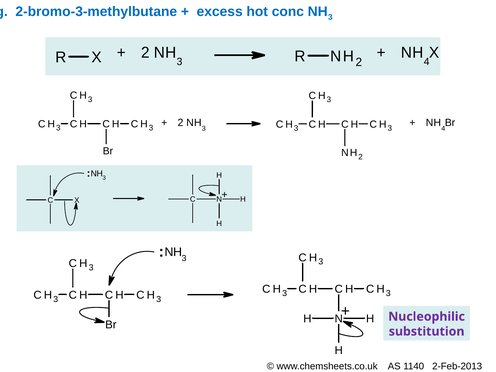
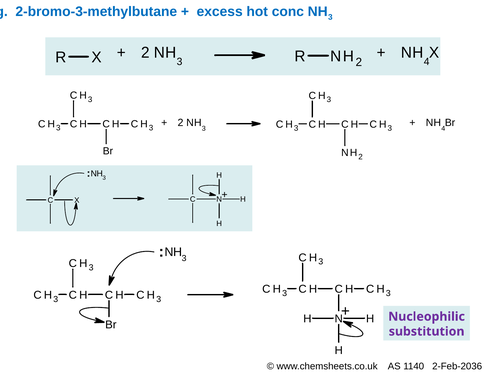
2-Feb-2013: 2-Feb-2013 -> 2-Feb-2036 (457, 366)
